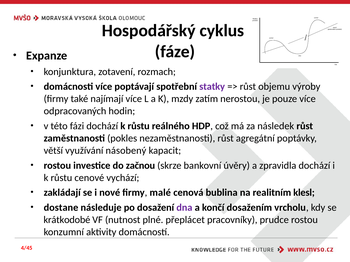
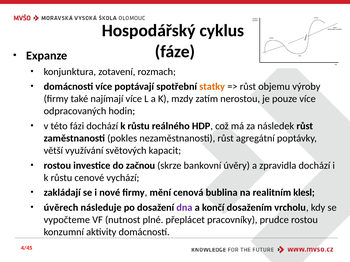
statky colour: purple -> orange (212, 87)
násobený: násobený -> světových (126, 151)
malé: malé -> mění (160, 193)
dostane: dostane -> úvěrech (61, 208)
krátkodobé: krátkodobé -> vypočteme (67, 220)
